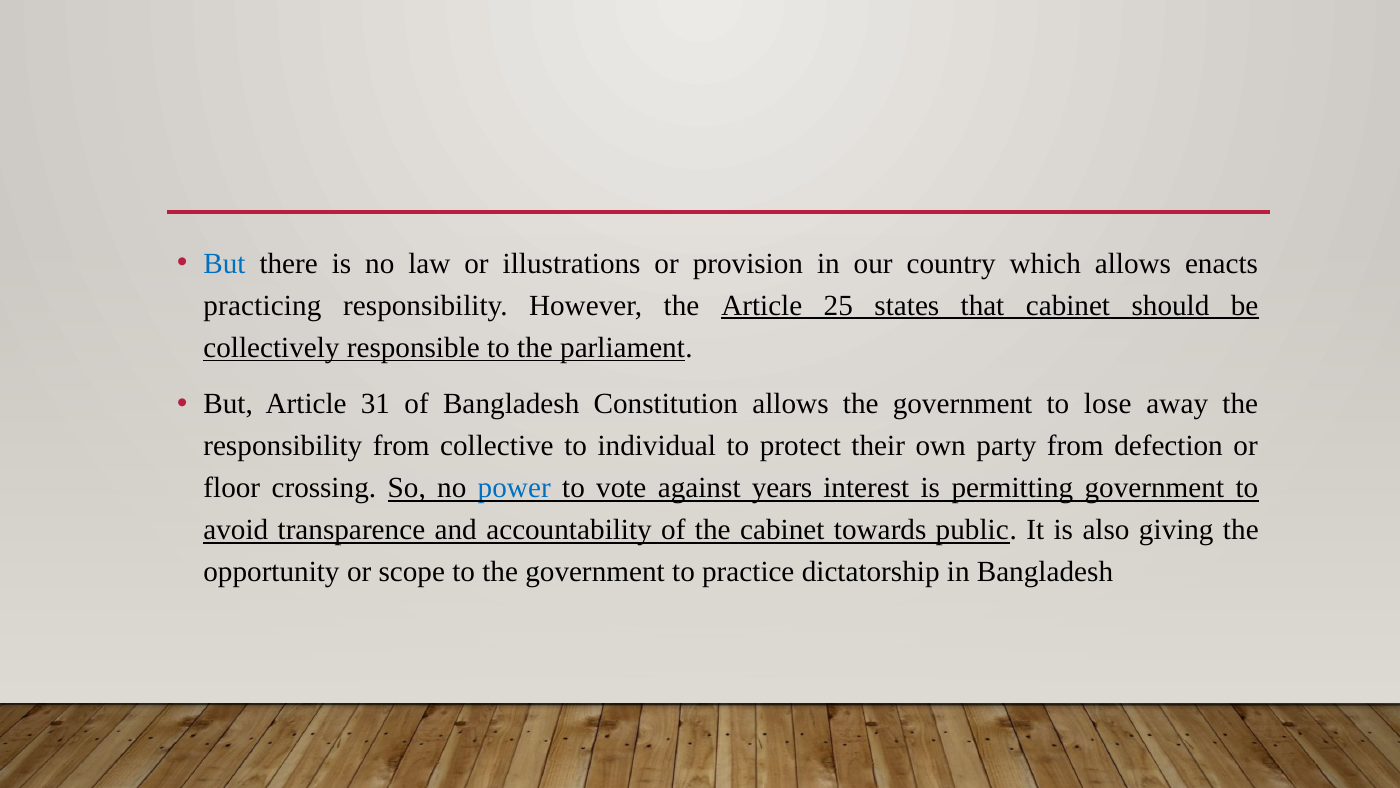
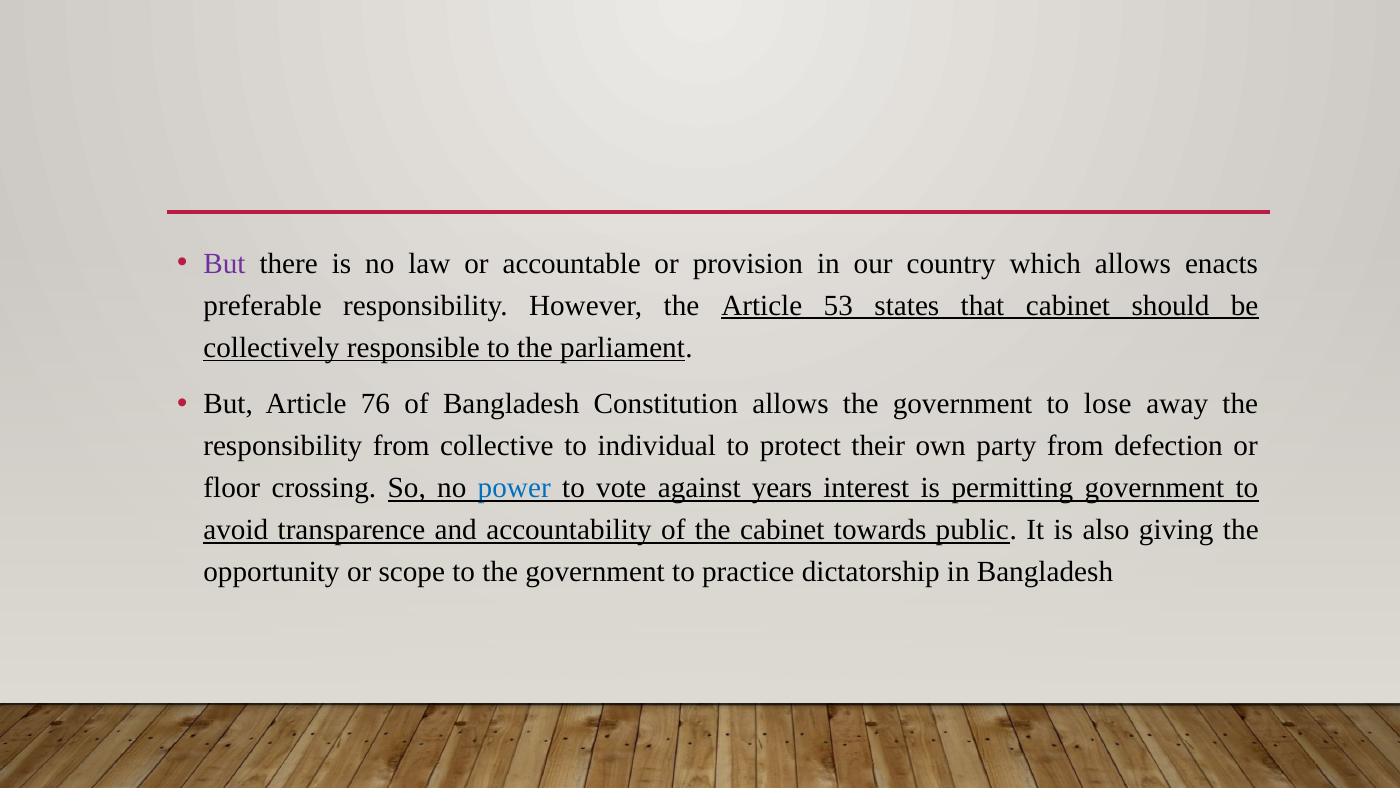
But colour: blue -> purple (224, 263)
illustrations: illustrations -> accountable (572, 263)
practicing: practicing -> preferable (263, 305)
25: 25 -> 53 (838, 305)
31: 31 -> 76 (375, 404)
